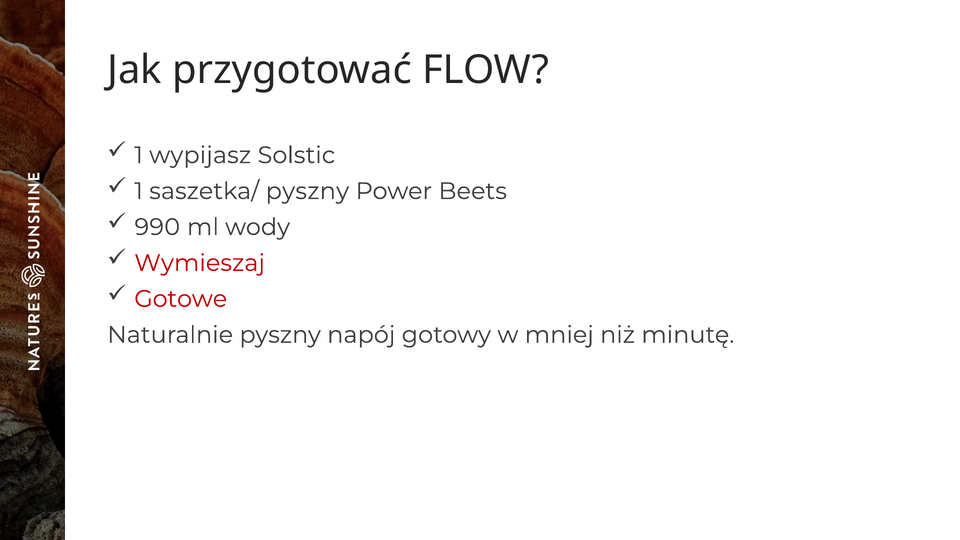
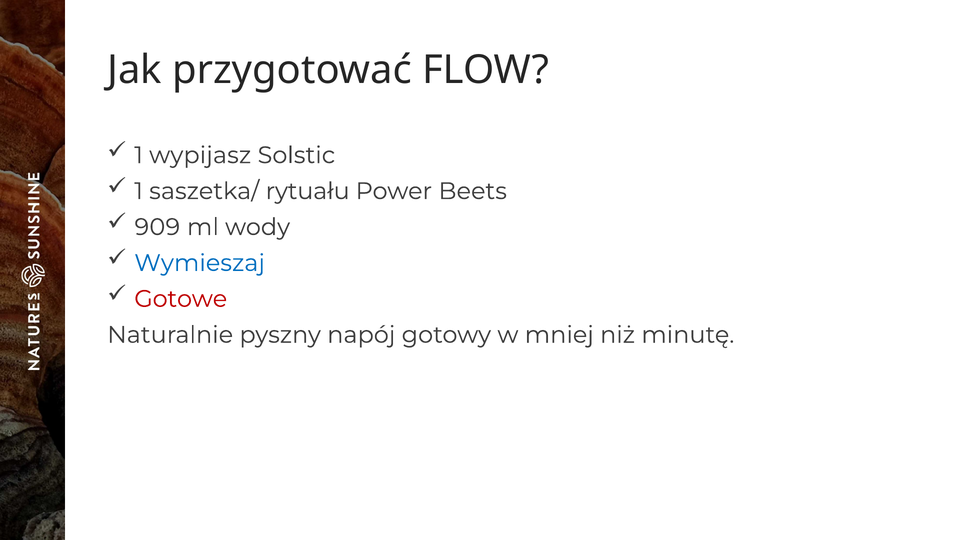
saszetka/ pyszny: pyszny -> rytuału (308, 191)
990: 990 -> 909 (157, 227)
Wymieszaj colour: red -> blue (200, 263)
